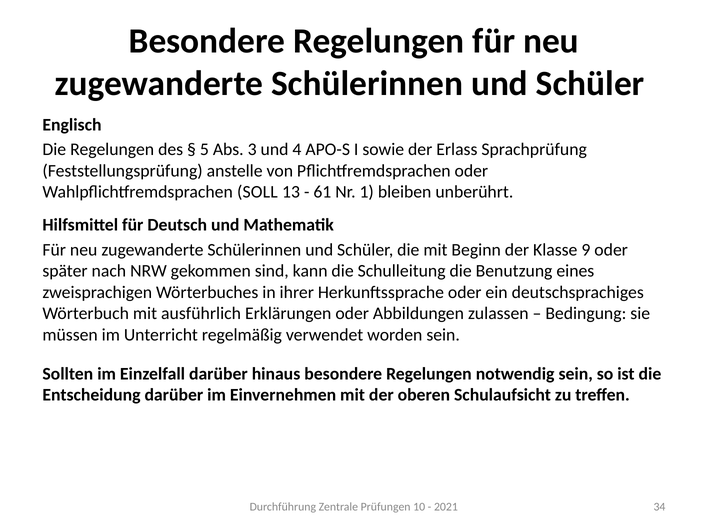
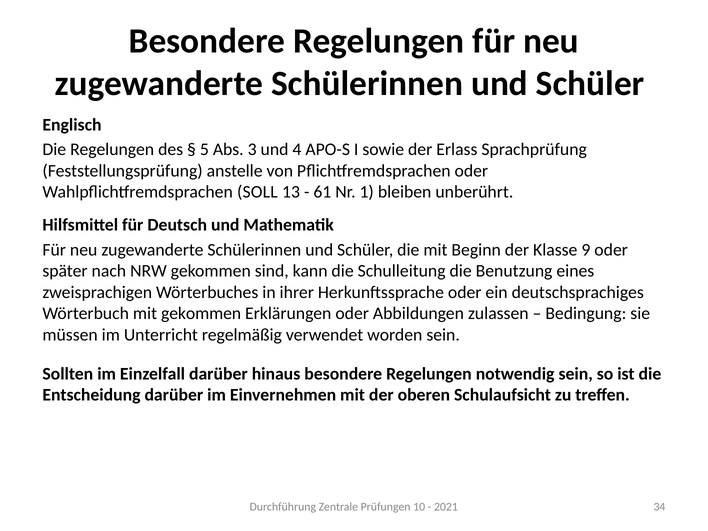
mit ausführlich: ausführlich -> gekommen (201, 314)
